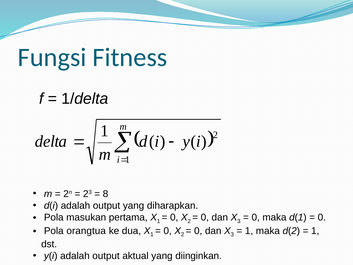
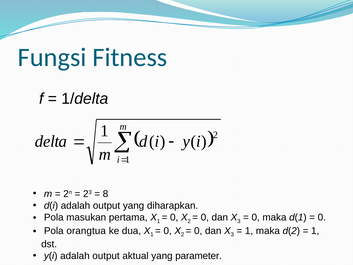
diinginkan: diinginkan -> parameter (199, 256)
